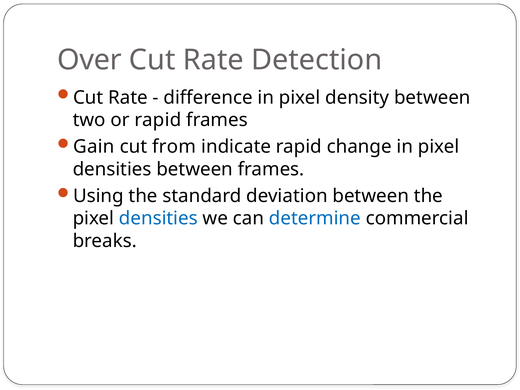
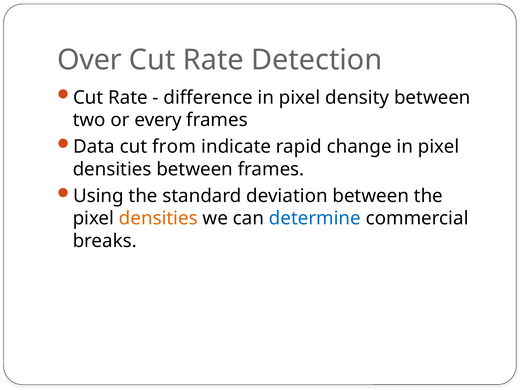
or rapid: rapid -> every (158, 120)
Gain: Gain -> Data (94, 147)
densities colour: blue -> orange (158, 218)
